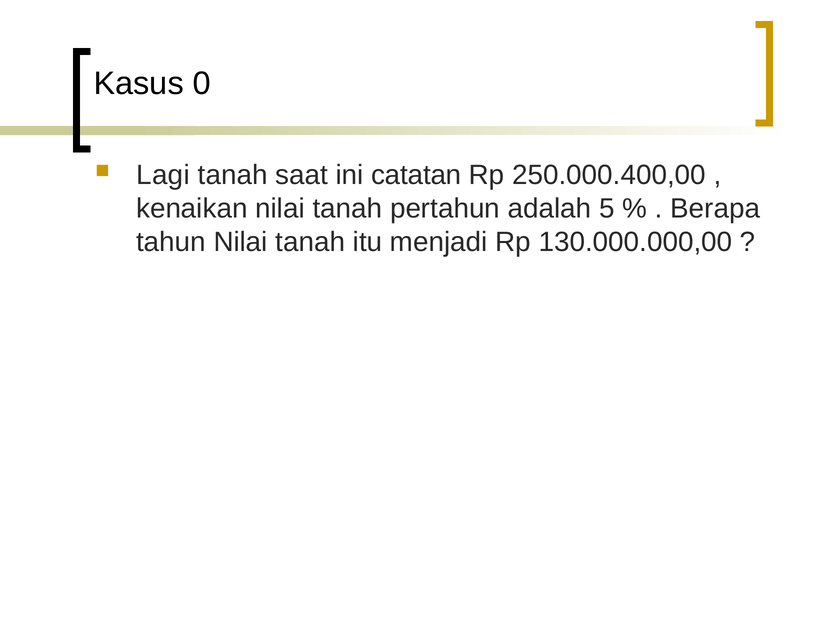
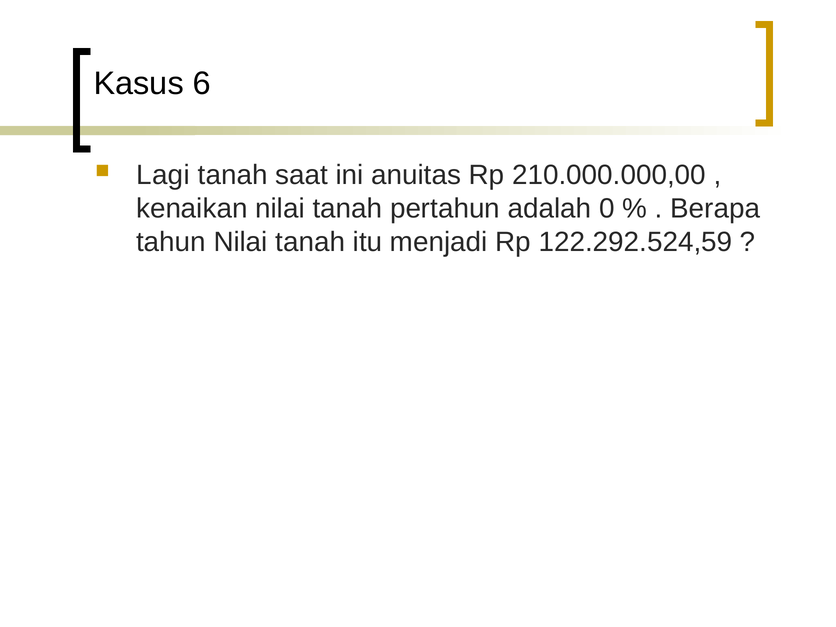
0: 0 -> 6 (202, 84)
catatan: catatan -> anuitas (416, 175)
250.000.400,00: 250.000.400,00 -> 210.000.000,00 (609, 175)
5: 5 -> 0 (607, 209)
130.000.000,00: 130.000.000,00 -> 122.292.524,59 (635, 242)
